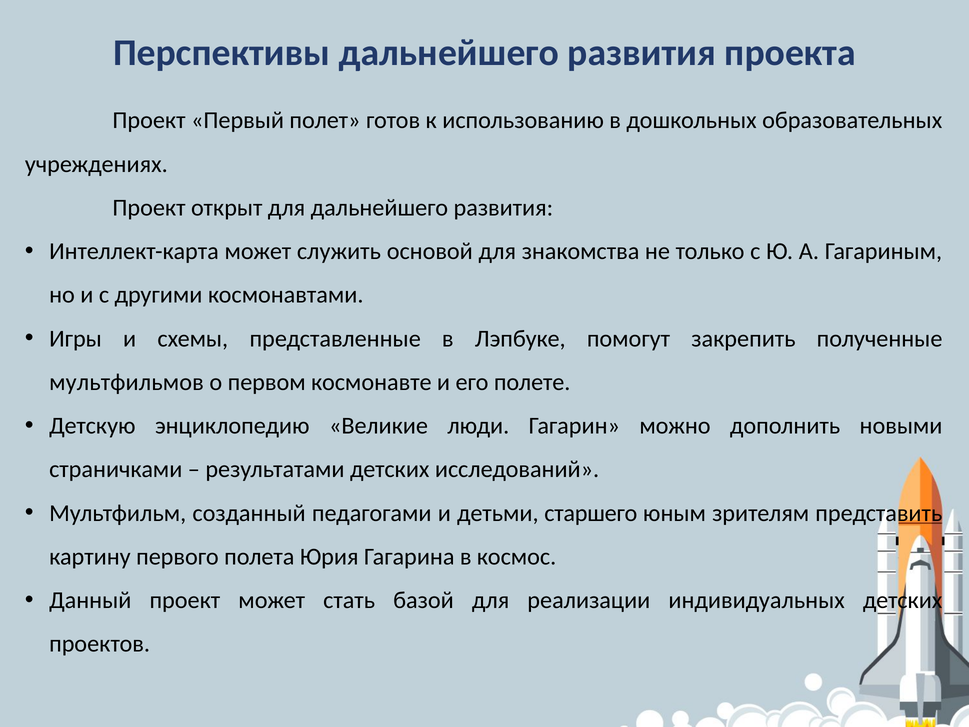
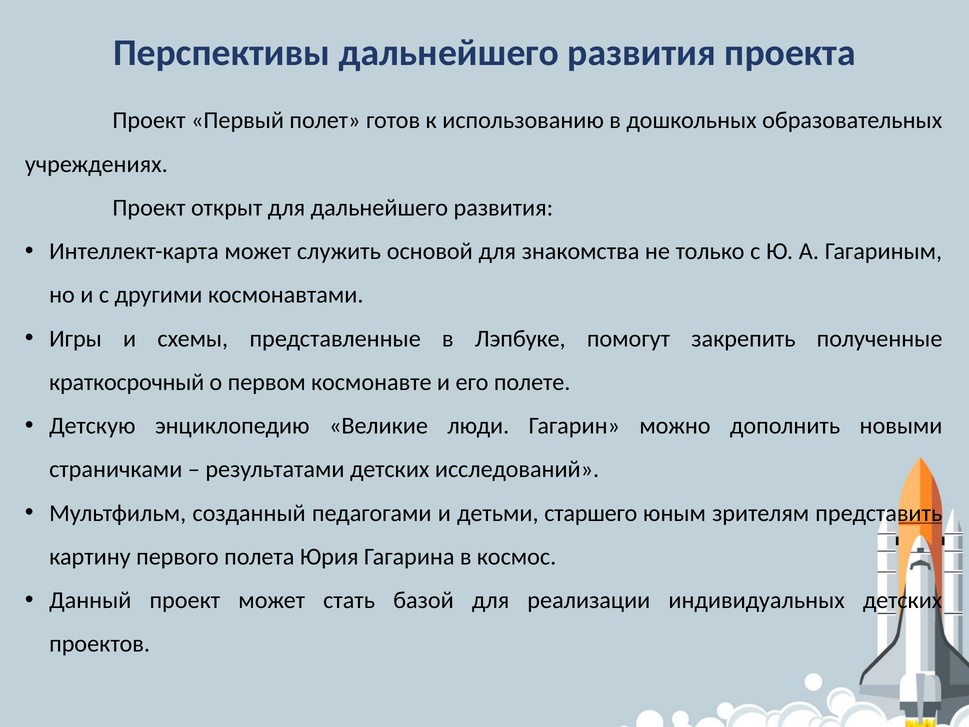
мультфильмов: мультфильмов -> краткосрочный (127, 382)
